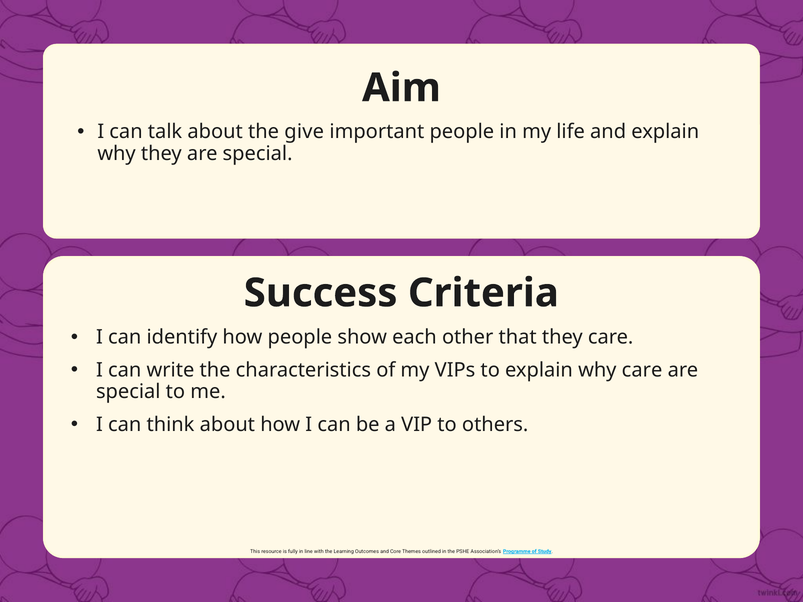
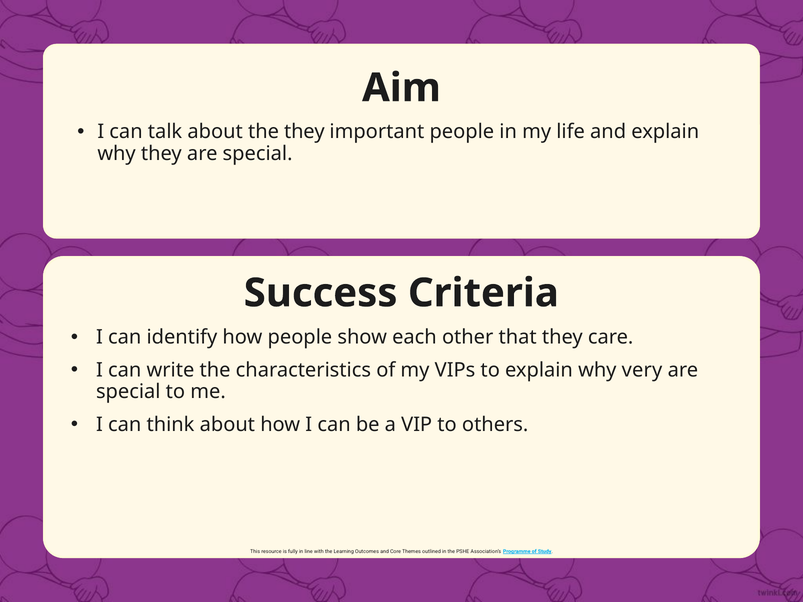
the give: give -> they (304, 132)
why care: care -> very (642, 370)
